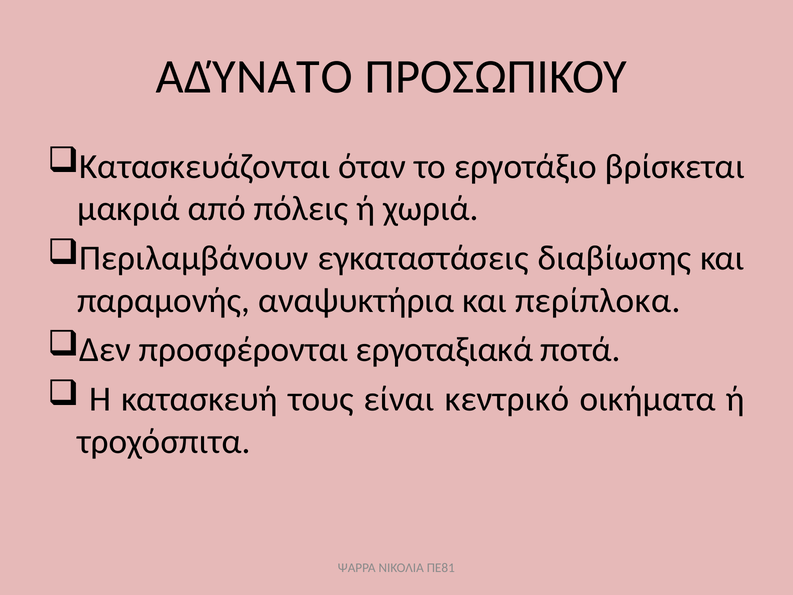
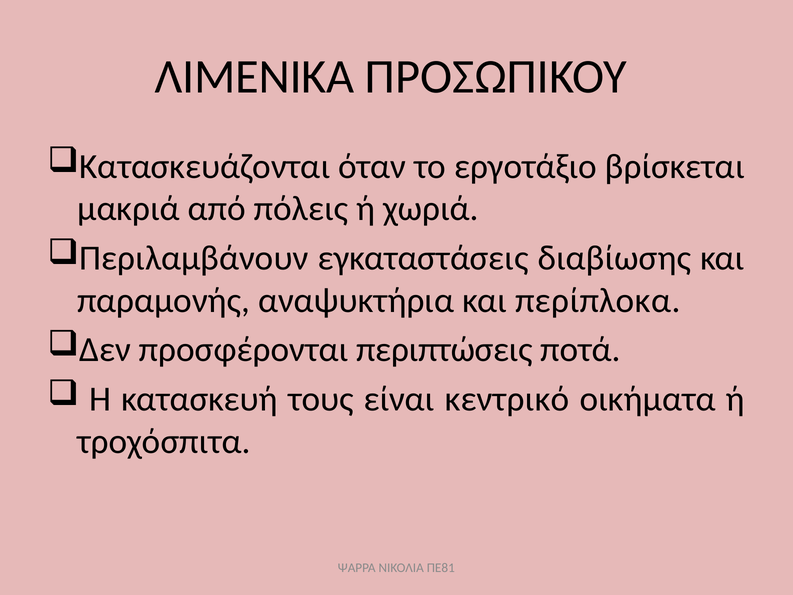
ΑΔΎΝΑΤΟ: ΑΔΎΝΑΤΟ -> ΛΙΜΕΝΙΚΑ (255, 77)
εργοταξιακά: εργοταξιακά -> περιπτώσεις (444, 350)
